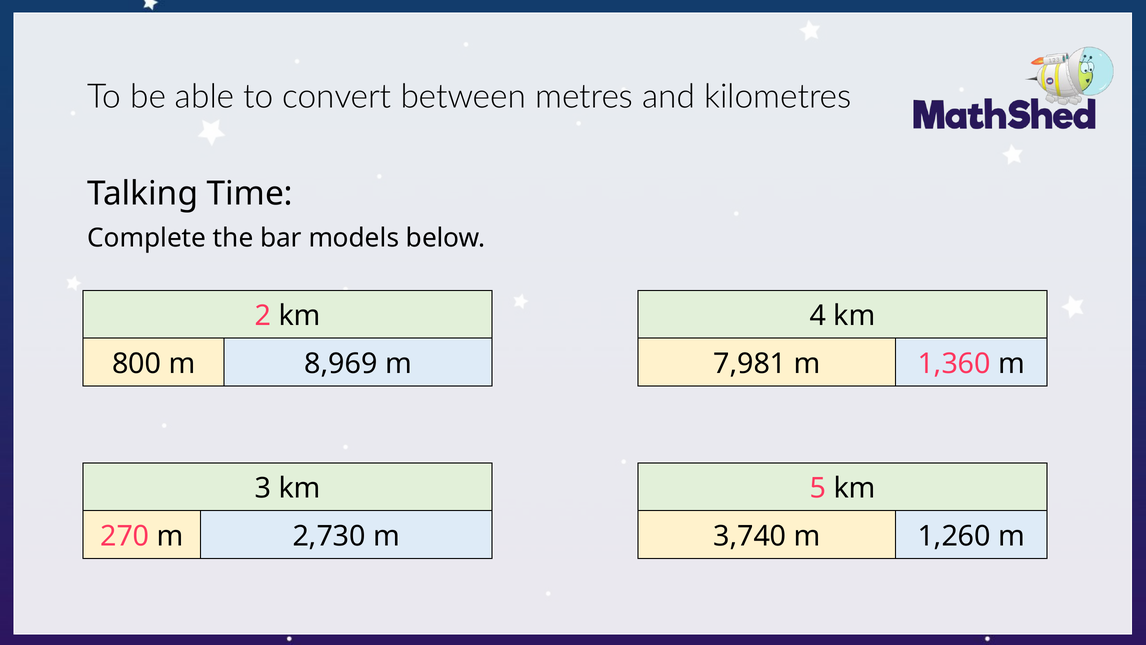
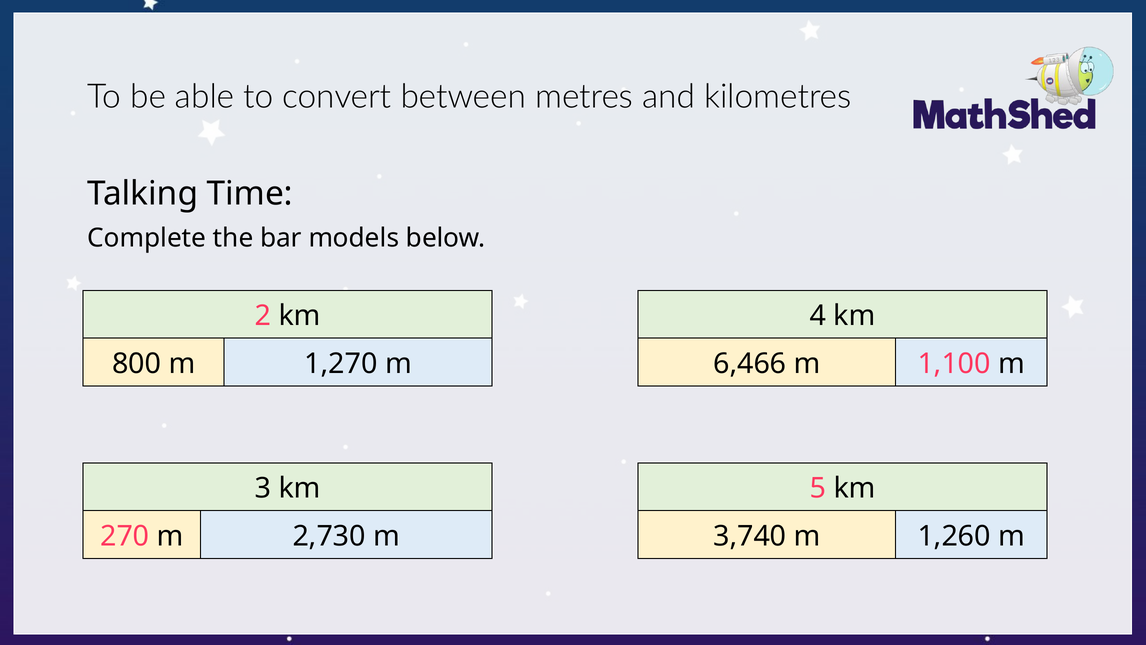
8,969: 8,969 -> 1,270 (341, 363)
7,981: 7,981 -> 6,466 (750, 363)
1,360: 1,360 -> 1,100 (954, 363)
